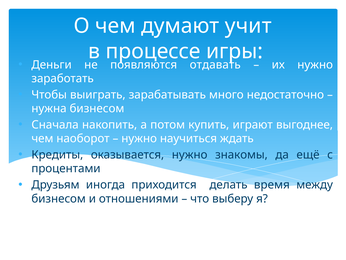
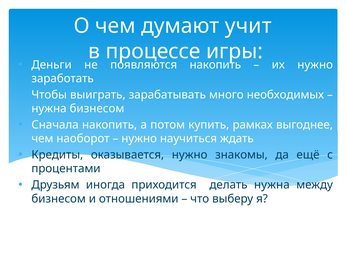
отдавать: отдавать -> накопить (215, 65)
недостаточно: недостаточно -> необходимых (285, 95)
играют: играют -> рамках (253, 125)
делать время: время -> нужна (272, 184)
